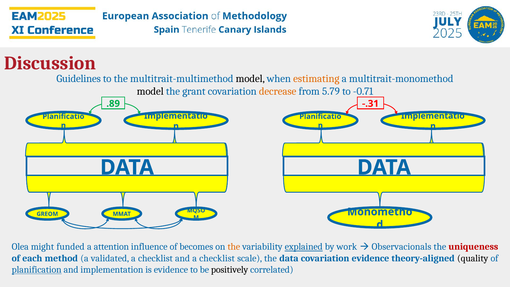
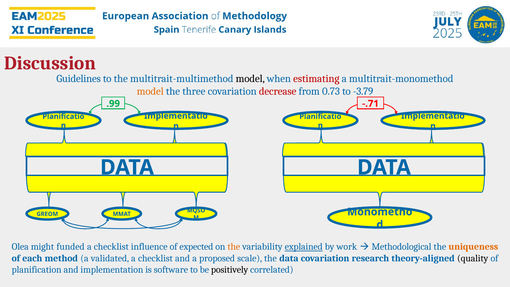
estimating colour: orange -> red (316, 79)
model colour: black -> orange (150, 91)
grant: grant -> three (194, 91)
decrease colour: orange -> red (278, 91)
5.79: 5.79 -> 0.73 (331, 91)
-0.71: -0.71 -> -3.79 (363, 91)
.89: .89 -> .99 (113, 104)
-.31: -.31 -> -.71 (371, 104)
attention: attention -> checklist (111, 247)
becomes: becomes -> expected (196, 247)
Observacionals: Observacionals -> Methodological (402, 247)
uniqueness colour: red -> orange (473, 247)
and a checklist: checklist -> proposed (217, 258)
covariation evidence: evidence -> research (370, 258)
planification underline: present -> none (37, 270)
is evidence: evidence -> software (171, 270)
